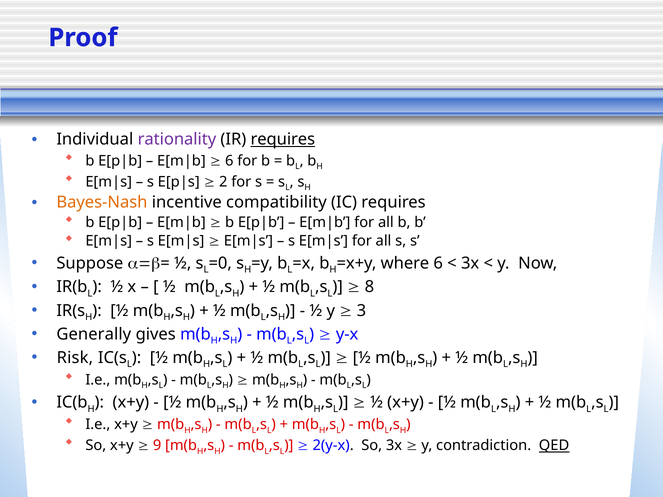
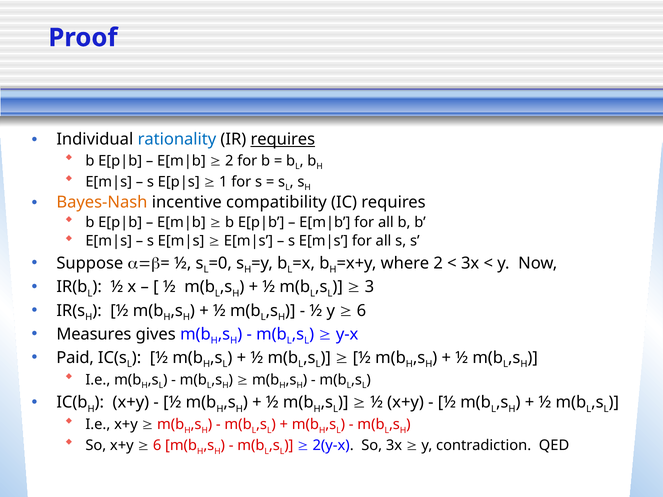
rationality colour: purple -> blue (177, 139)
6: 6 -> 2 (229, 161)
2: 2 -> 1 (223, 182)
where 6: 6 -> 2 (438, 263)
8: 8 -> 3 (369, 287)
3: 3 -> 6 (361, 311)
Generally: Generally -> Measures (94, 334)
Risk: Risk -> Paid (75, 358)
9: 9 -> 6 (157, 446)
QED underline: present -> none (554, 446)
